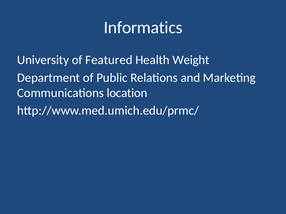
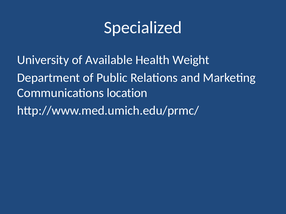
Informatics: Informatics -> Specialized (143, 28)
Featured: Featured -> Available (109, 60)
